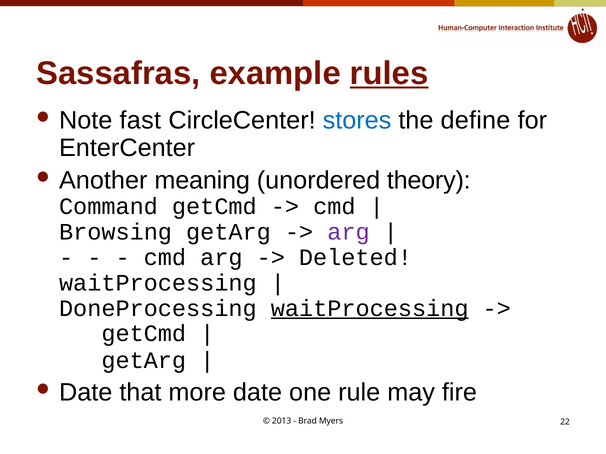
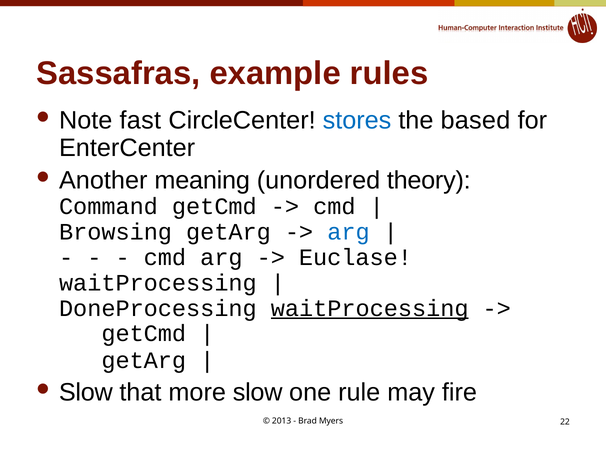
rules underline: present -> none (389, 74)
define: define -> based (475, 121)
arg colour: purple -> blue (348, 232)
Deleted: Deleted -> Euclase (355, 258)
Date: Date -> Slow (86, 393)
more date: date -> slow (258, 393)
